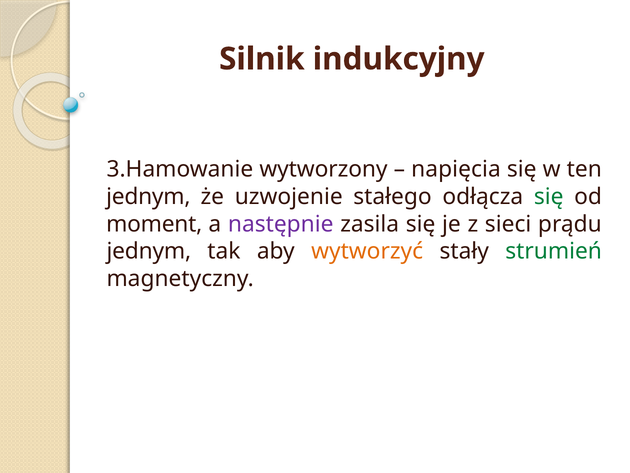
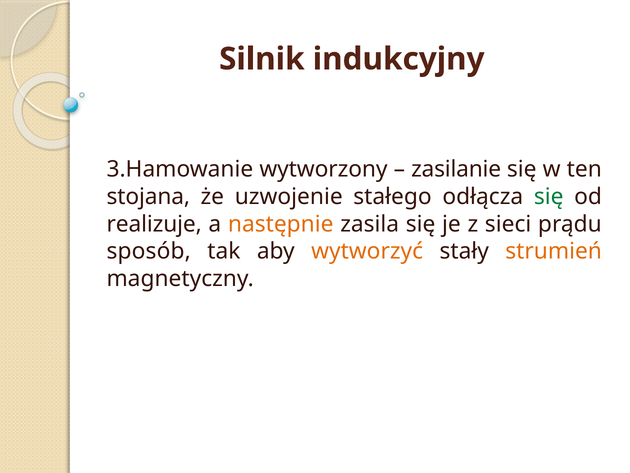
napięcia: napięcia -> zasilanie (456, 169)
jednym: jednym -> stojana (148, 196)
moment: moment -> realizuje (154, 224)
następnie colour: purple -> orange (281, 224)
jednym: jednym -> sposób (149, 251)
strumień colour: green -> orange (554, 251)
